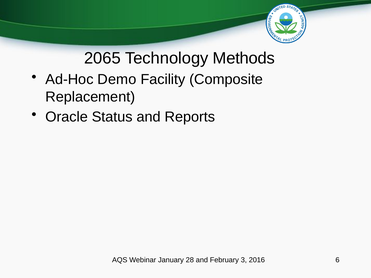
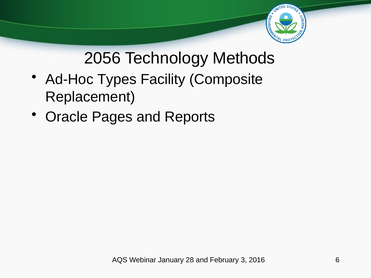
2065: 2065 -> 2056 (102, 58)
Demo: Demo -> Types (117, 80)
Status: Status -> Pages (112, 117)
